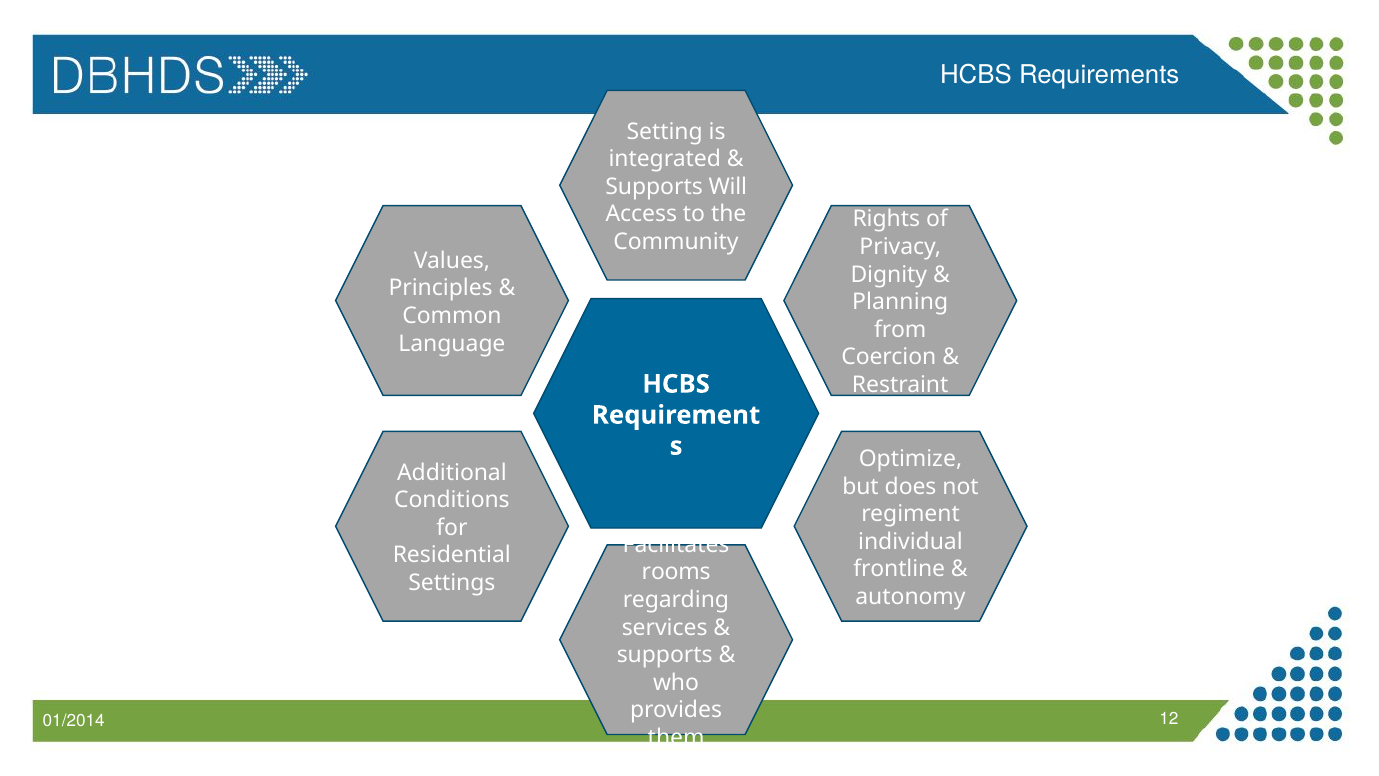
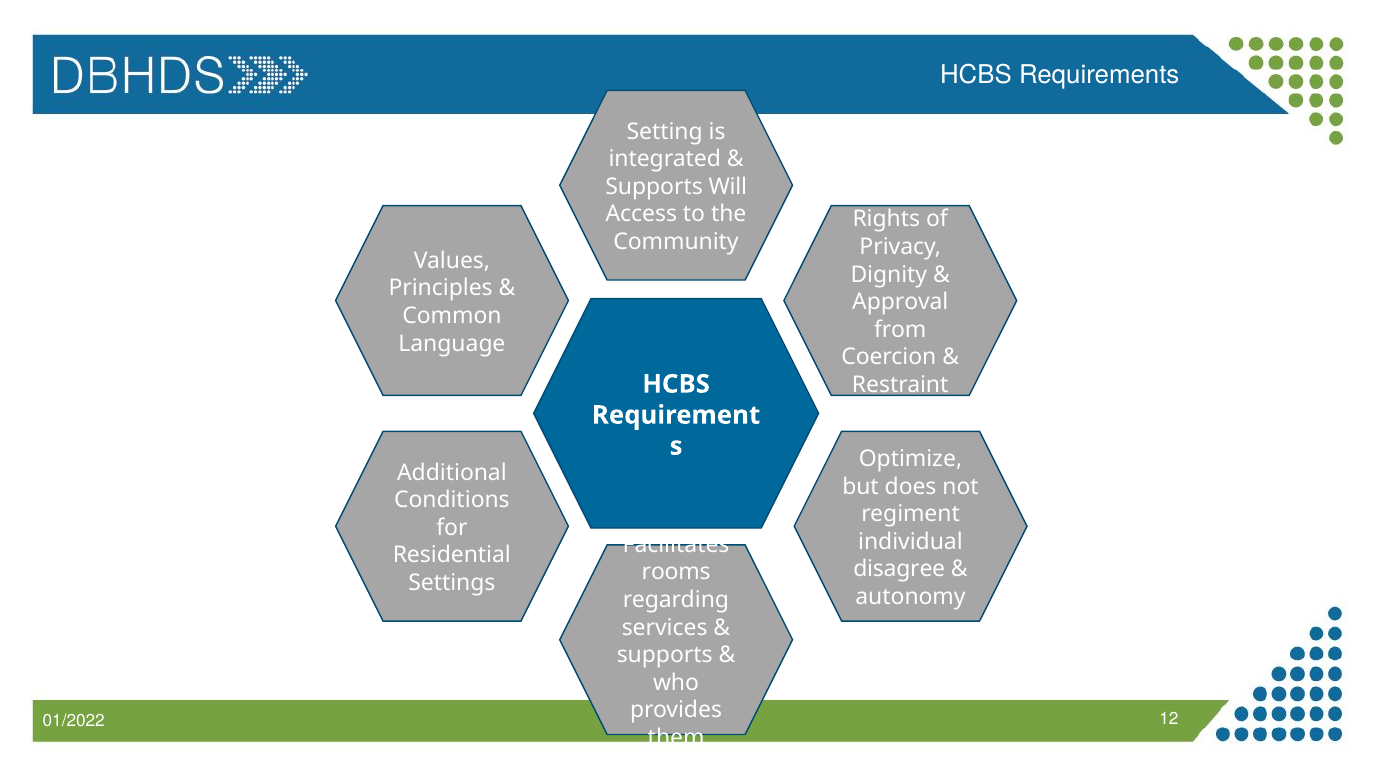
Planning: Planning -> Approval (900, 302)
frontline: frontline -> disagree (899, 569)
01/2014: 01/2014 -> 01/2022 (74, 720)
